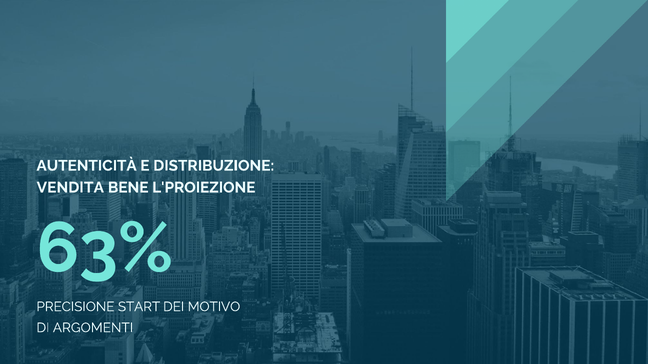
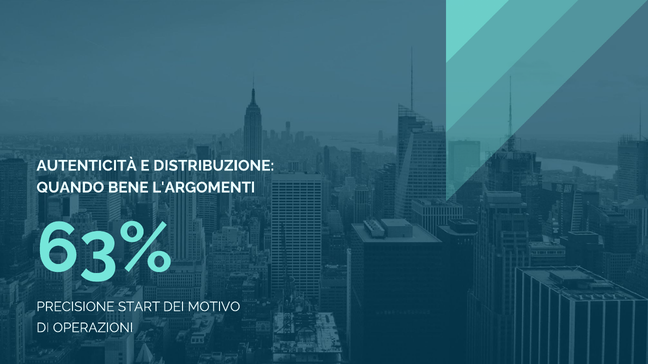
VENDITA: VENDITA -> QUANDO (70, 188)
L'PROIEZIONE: L'PROIEZIONE -> L'ARGOMENTI (204, 188)
ARGOMENTI: ARGOMENTI -> OPERAZIONI (93, 328)
